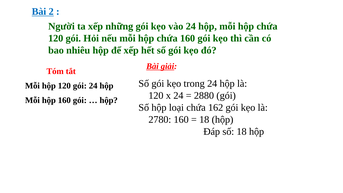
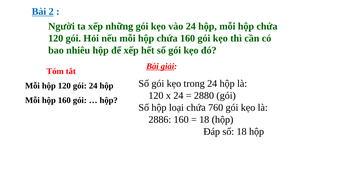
162: 162 -> 760 (216, 108)
2780: 2780 -> 2886 (160, 120)
